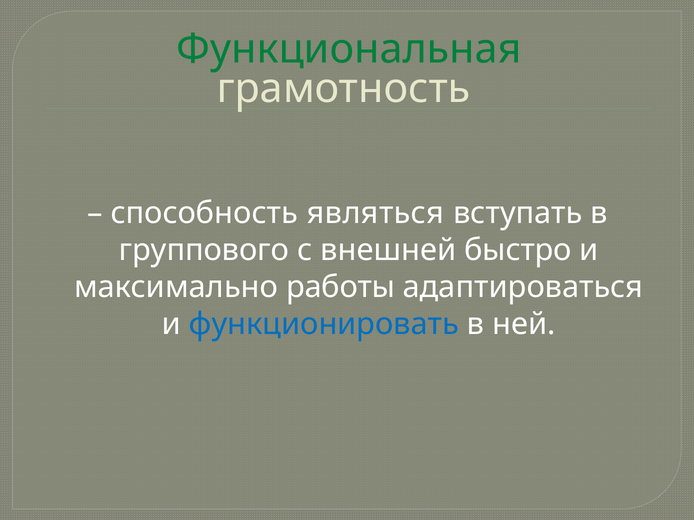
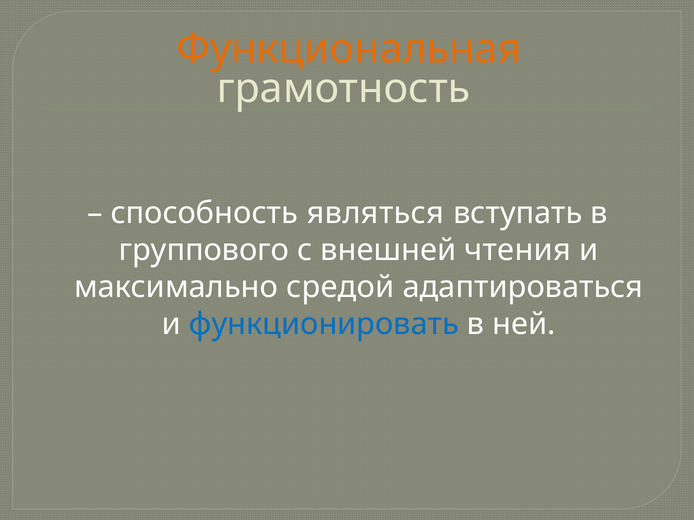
Функциональная colour: green -> orange (349, 49)
быстро: быстро -> чтения (518, 250)
работы: работы -> средой (340, 287)
